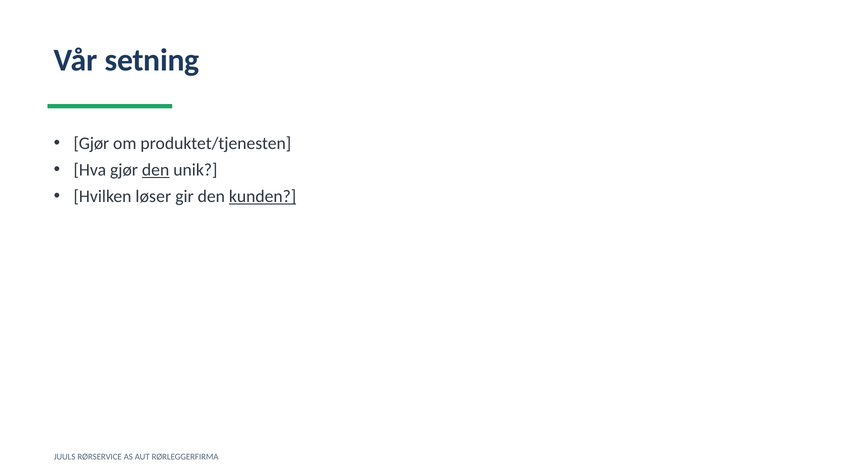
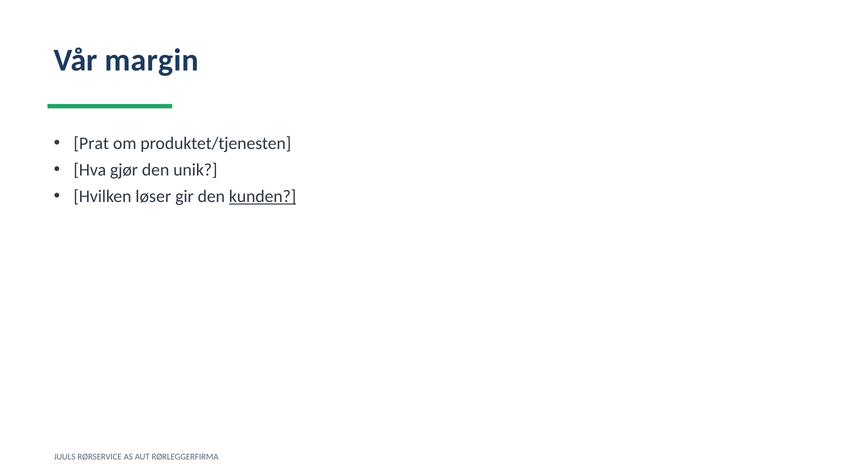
setning: setning -> margin (152, 60)
Gjør: Gjør -> Prat (91, 143)
den underline: present -> none (156, 170)
